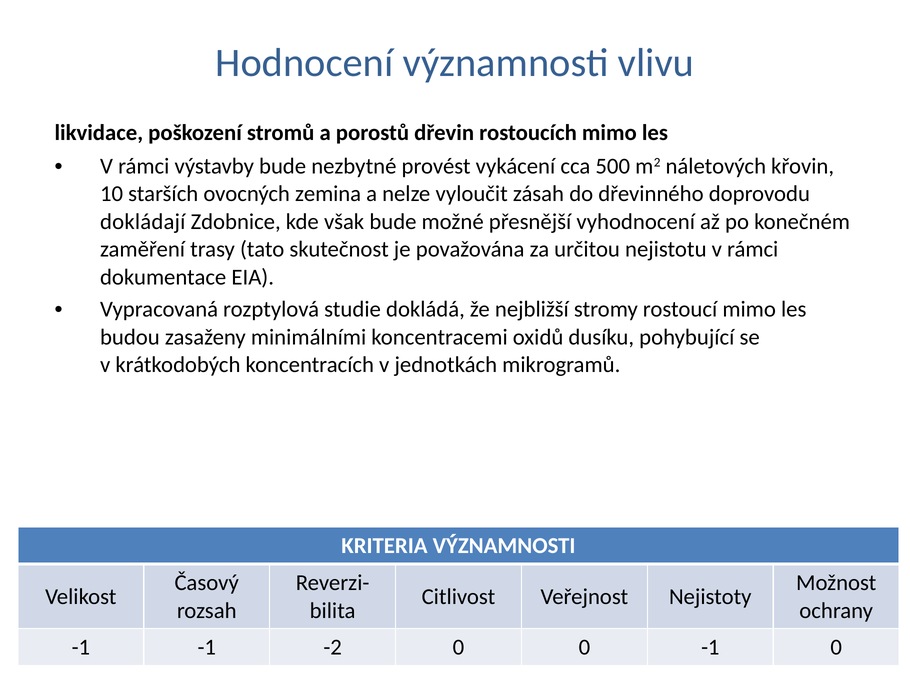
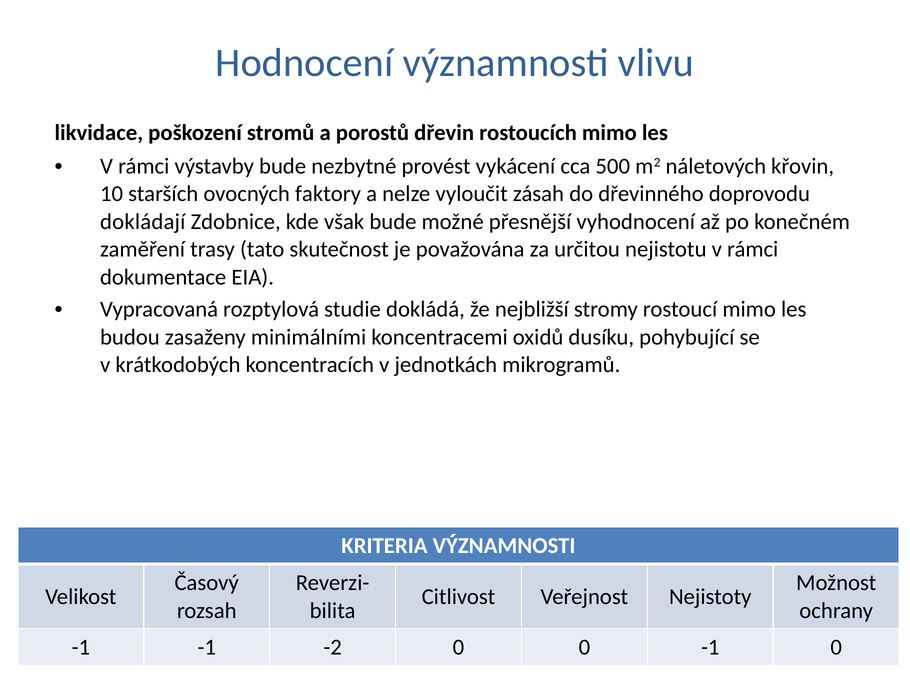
zemina: zemina -> faktory (328, 194)
